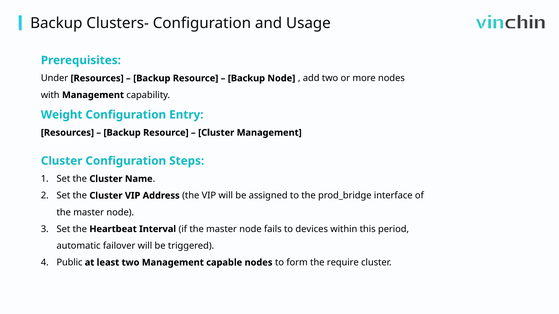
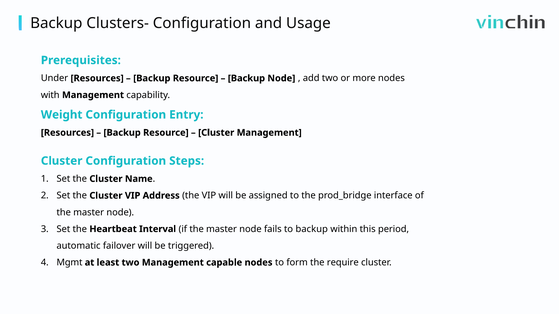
to devices: devices -> backup (312, 229)
Public: Public -> Mgmt (69, 263)
